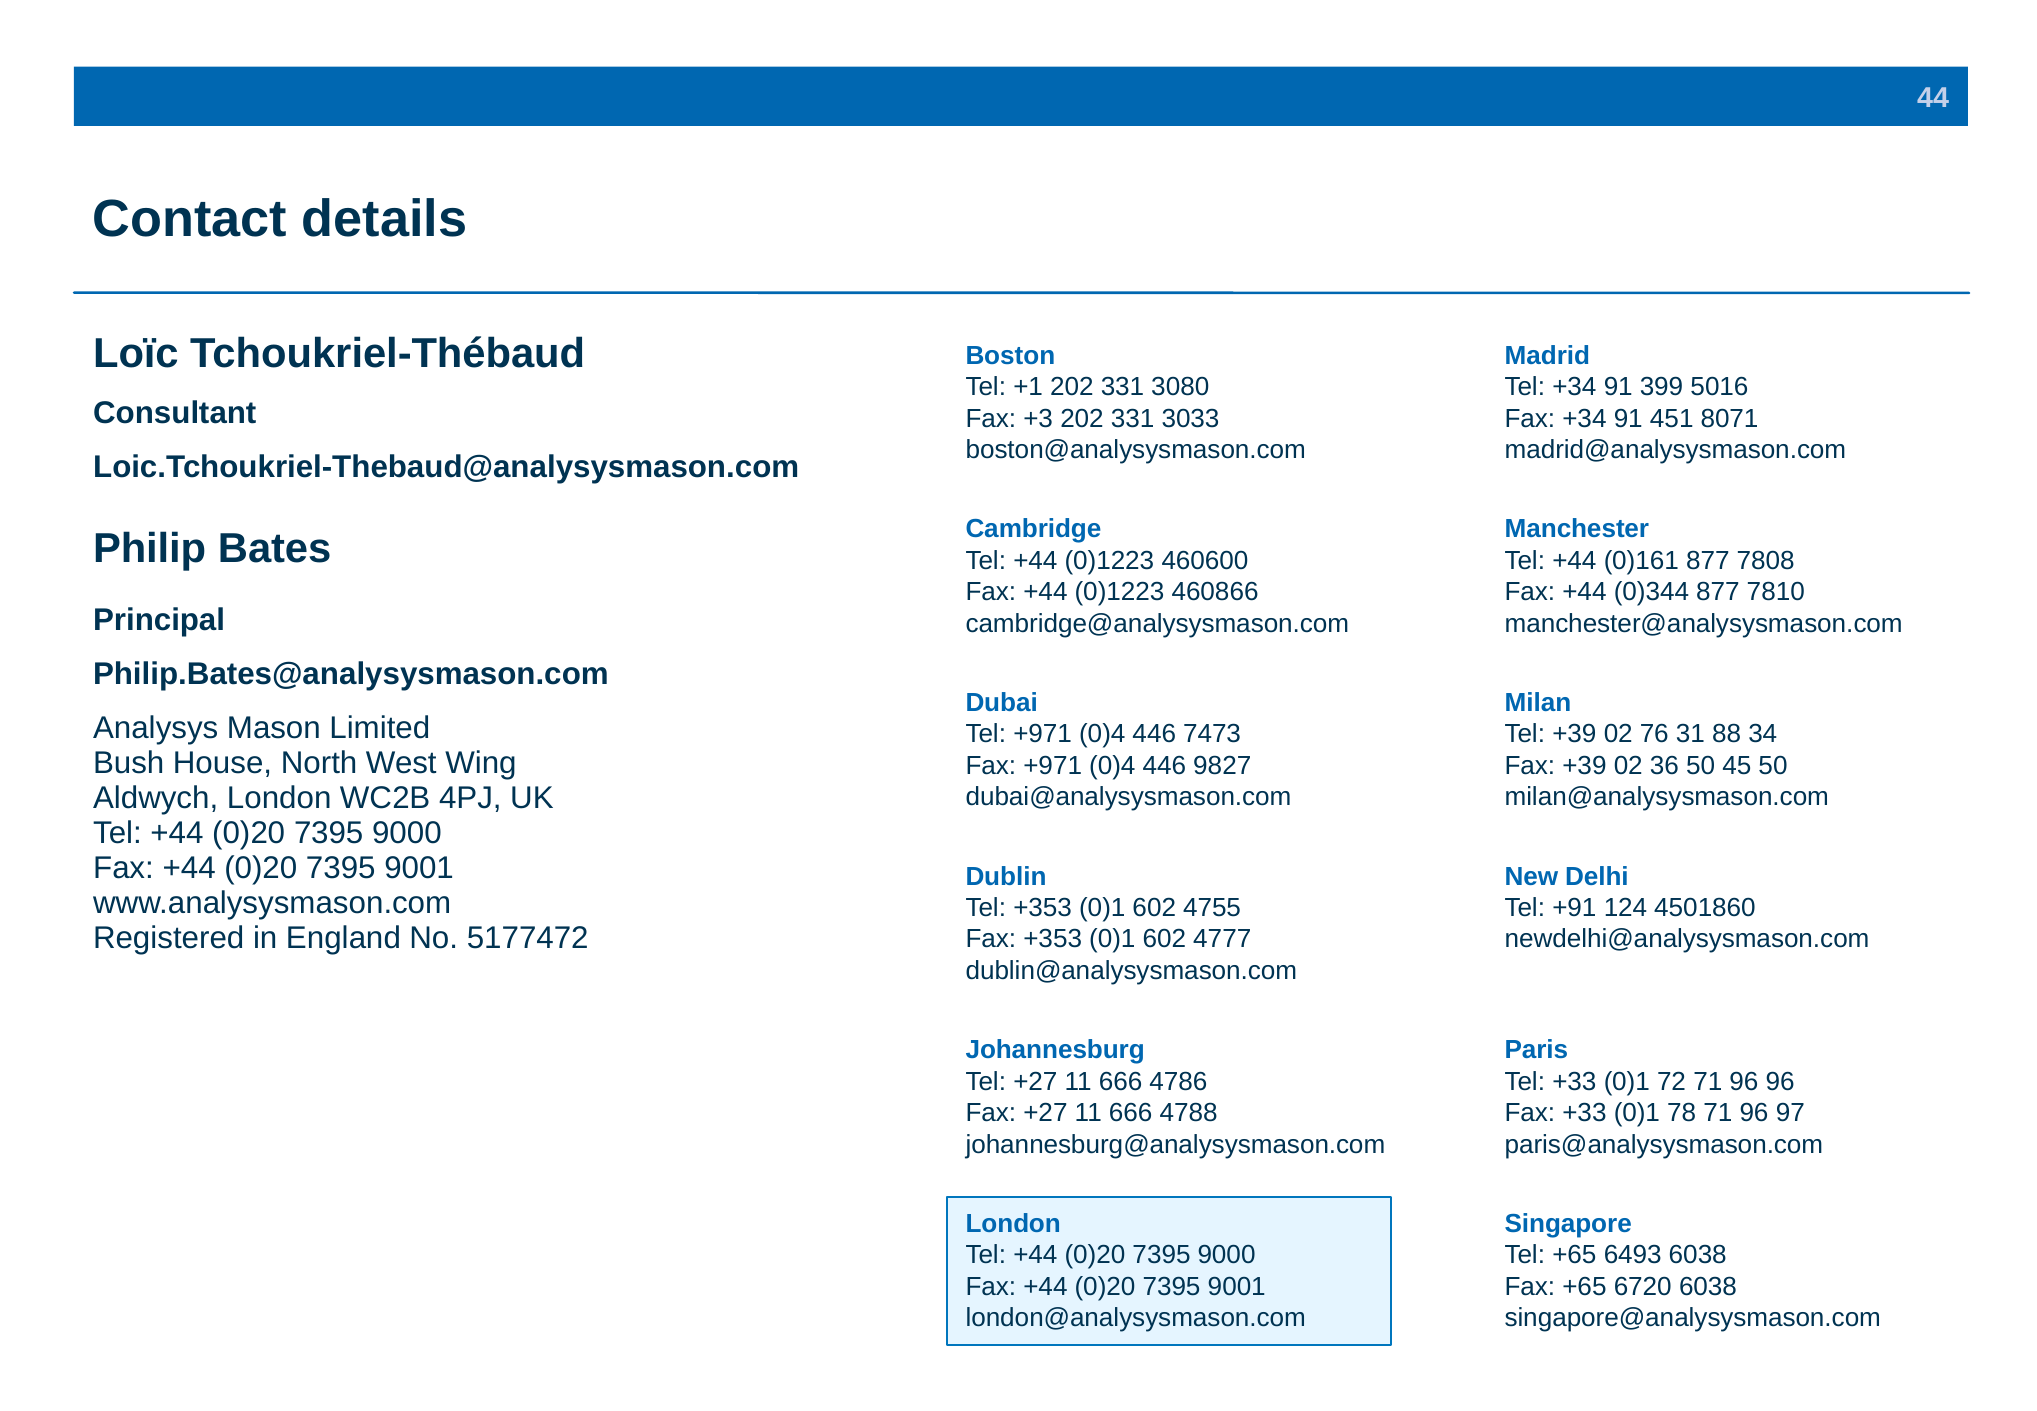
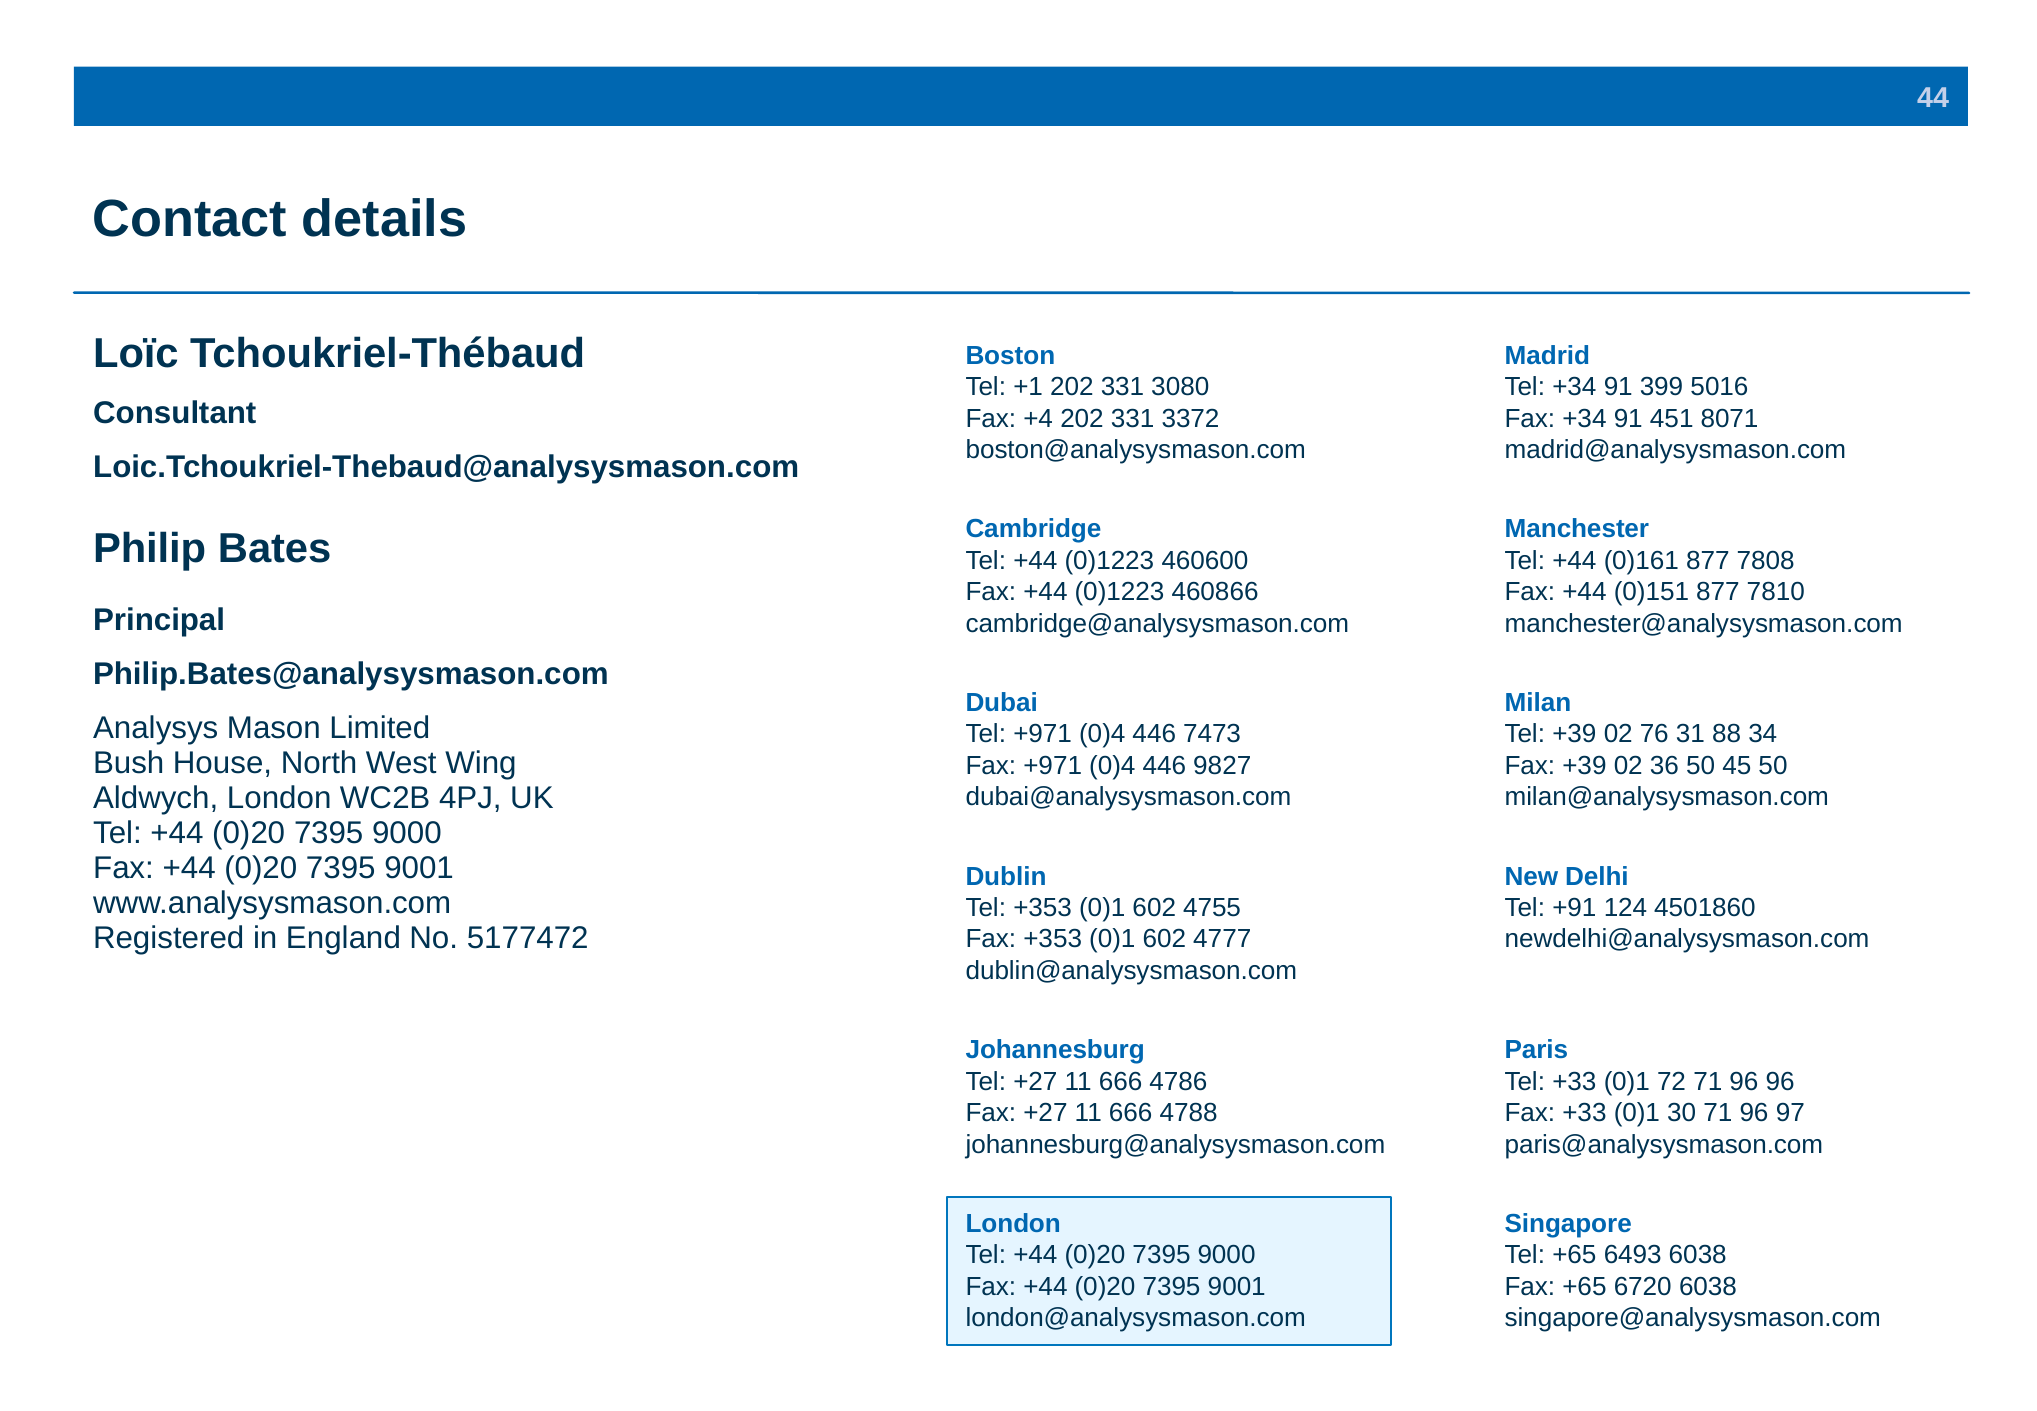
+3: +3 -> +4 (1038, 418)
3033: 3033 -> 3372 (1191, 418)
0)344: 0)344 -> 0)151 (1651, 592)
78: 78 -> 30 (1682, 1112)
